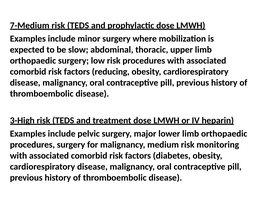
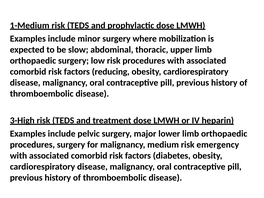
7-Medium: 7-Medium -> 1-Medium (30, 25)
monitoring: monitoring -> emergency (218, 145)
